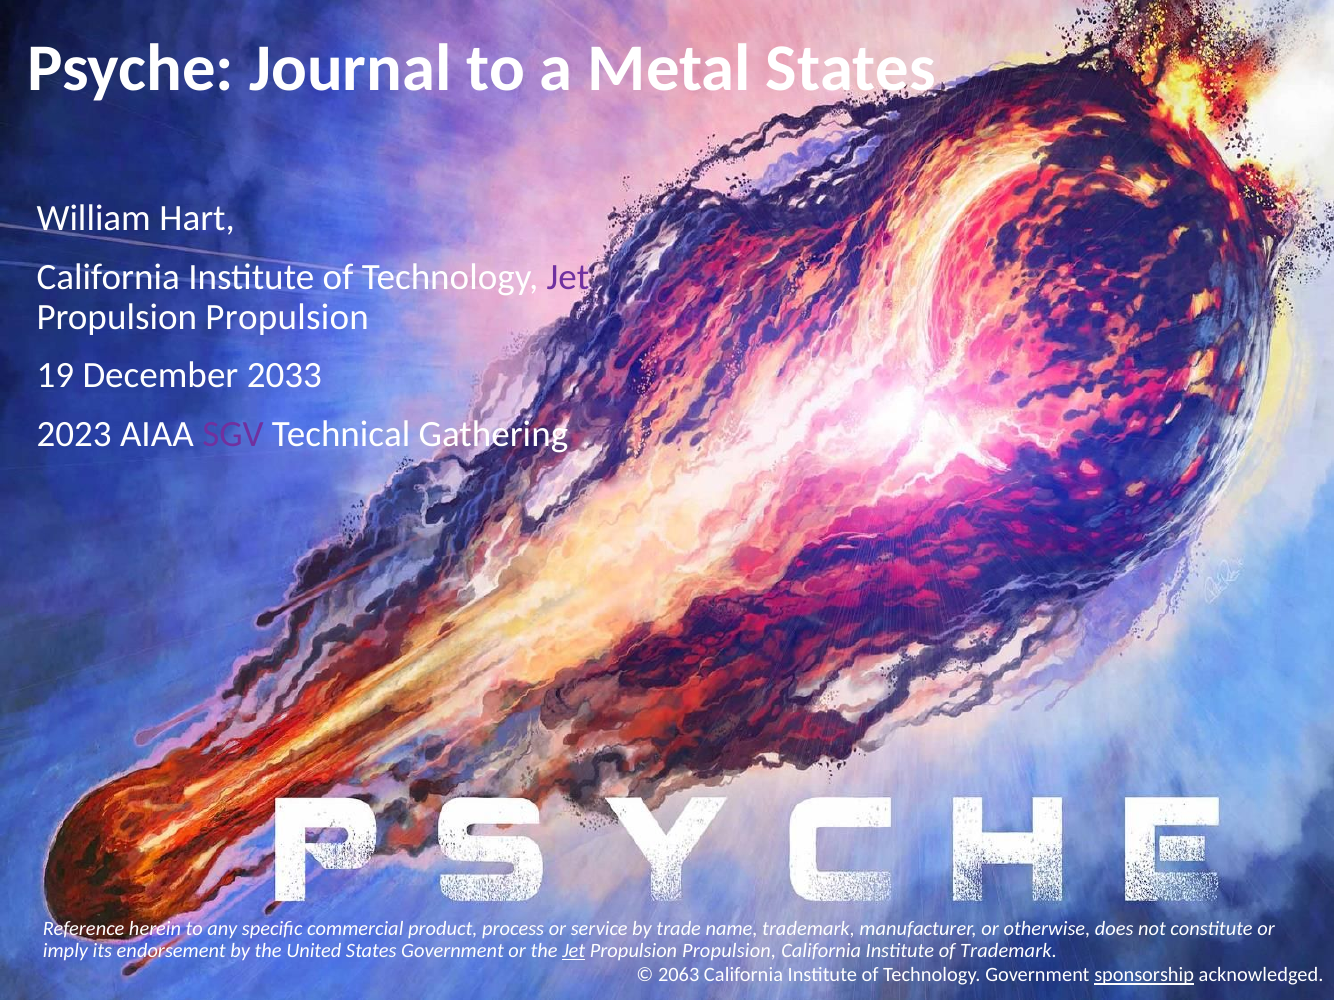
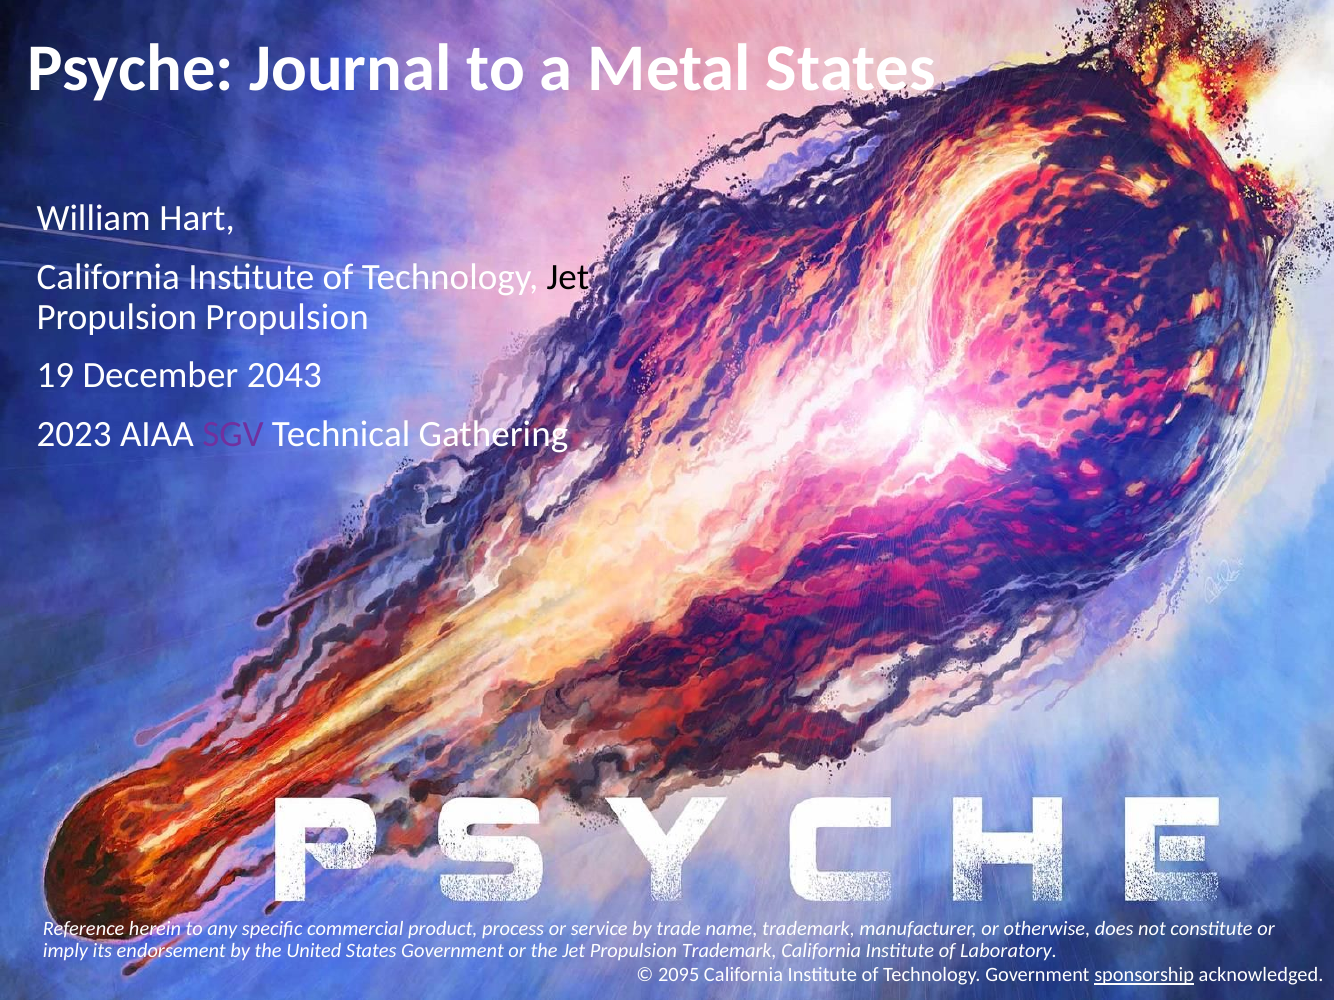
Jet colour: purple -> black (568, 277)
2033: 2033 -> 2043 (284, 376)
Jet underline: present -> none (574, 951)
Propulsion: Propulsion -> Trademark (729, 951)
of Trademark: Trademark -> Laboratory (1009, 951)
2063: 2063 -> 2095 (679, 976)
